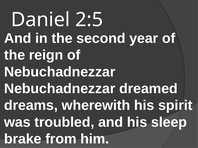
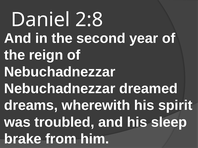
2:5: 2:5 -> 2:8 (89, 20)
